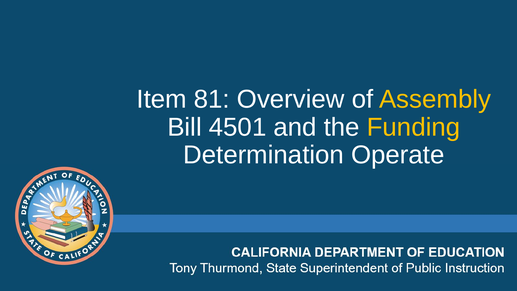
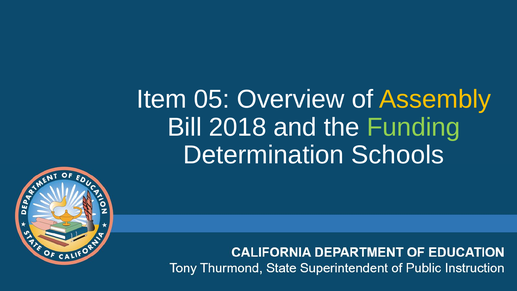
81: 81 -> 05 (212, 99)
4501: 4501 -> 2018 (238, 127)
Funding colour: yellow -> light green (414, 127)
Operate: Operate -> Schools (398, 155)
